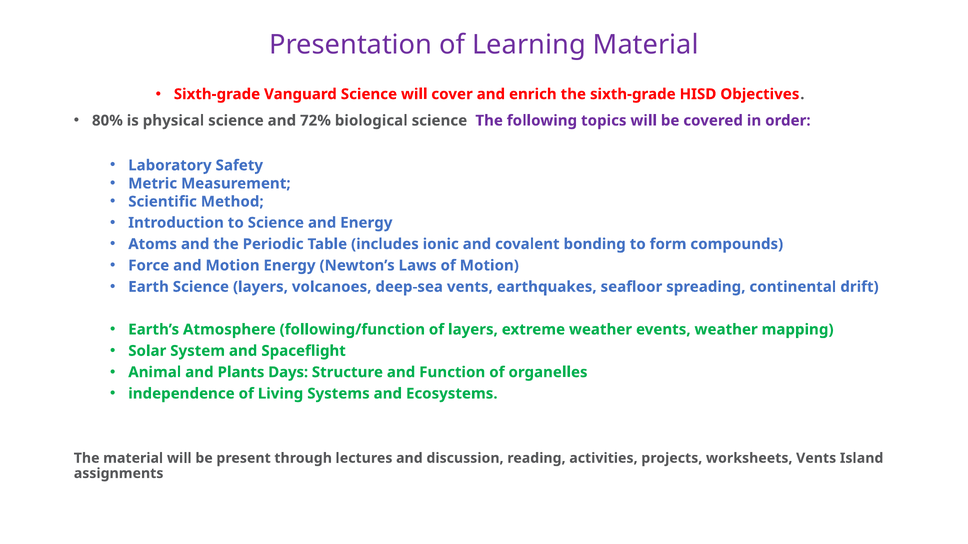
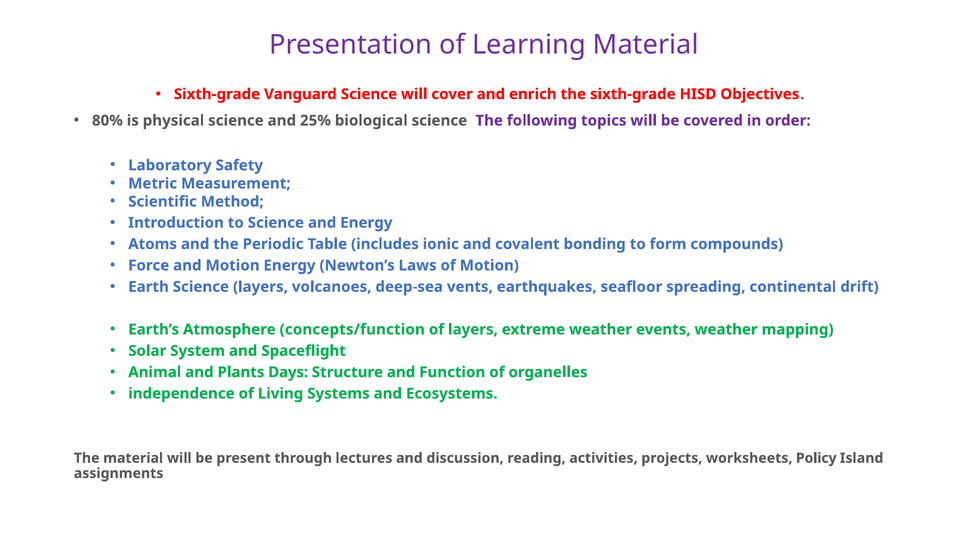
72%: 72% -> 25% (315, 121)
following/function: following/function -> concepts/function (352, 330)
worksheets Vents: Vents -> Policy (816, 459)
